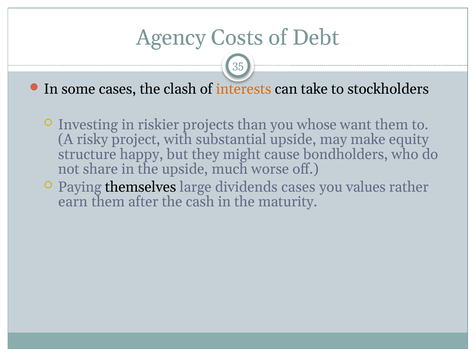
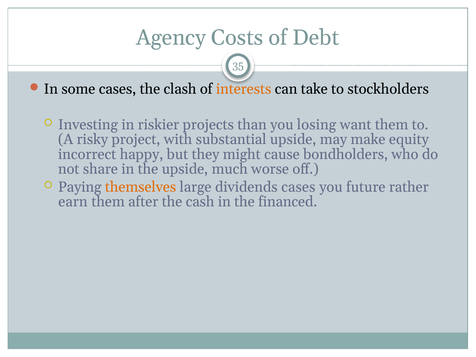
whose: whose -> losing (317, 125)
structure: structure -> incorrect (87, 154)
themselves colour: black -> orange (141, 187)
values: values -> future (366, 187)
maturity: maturity -> financed (288, 202)
